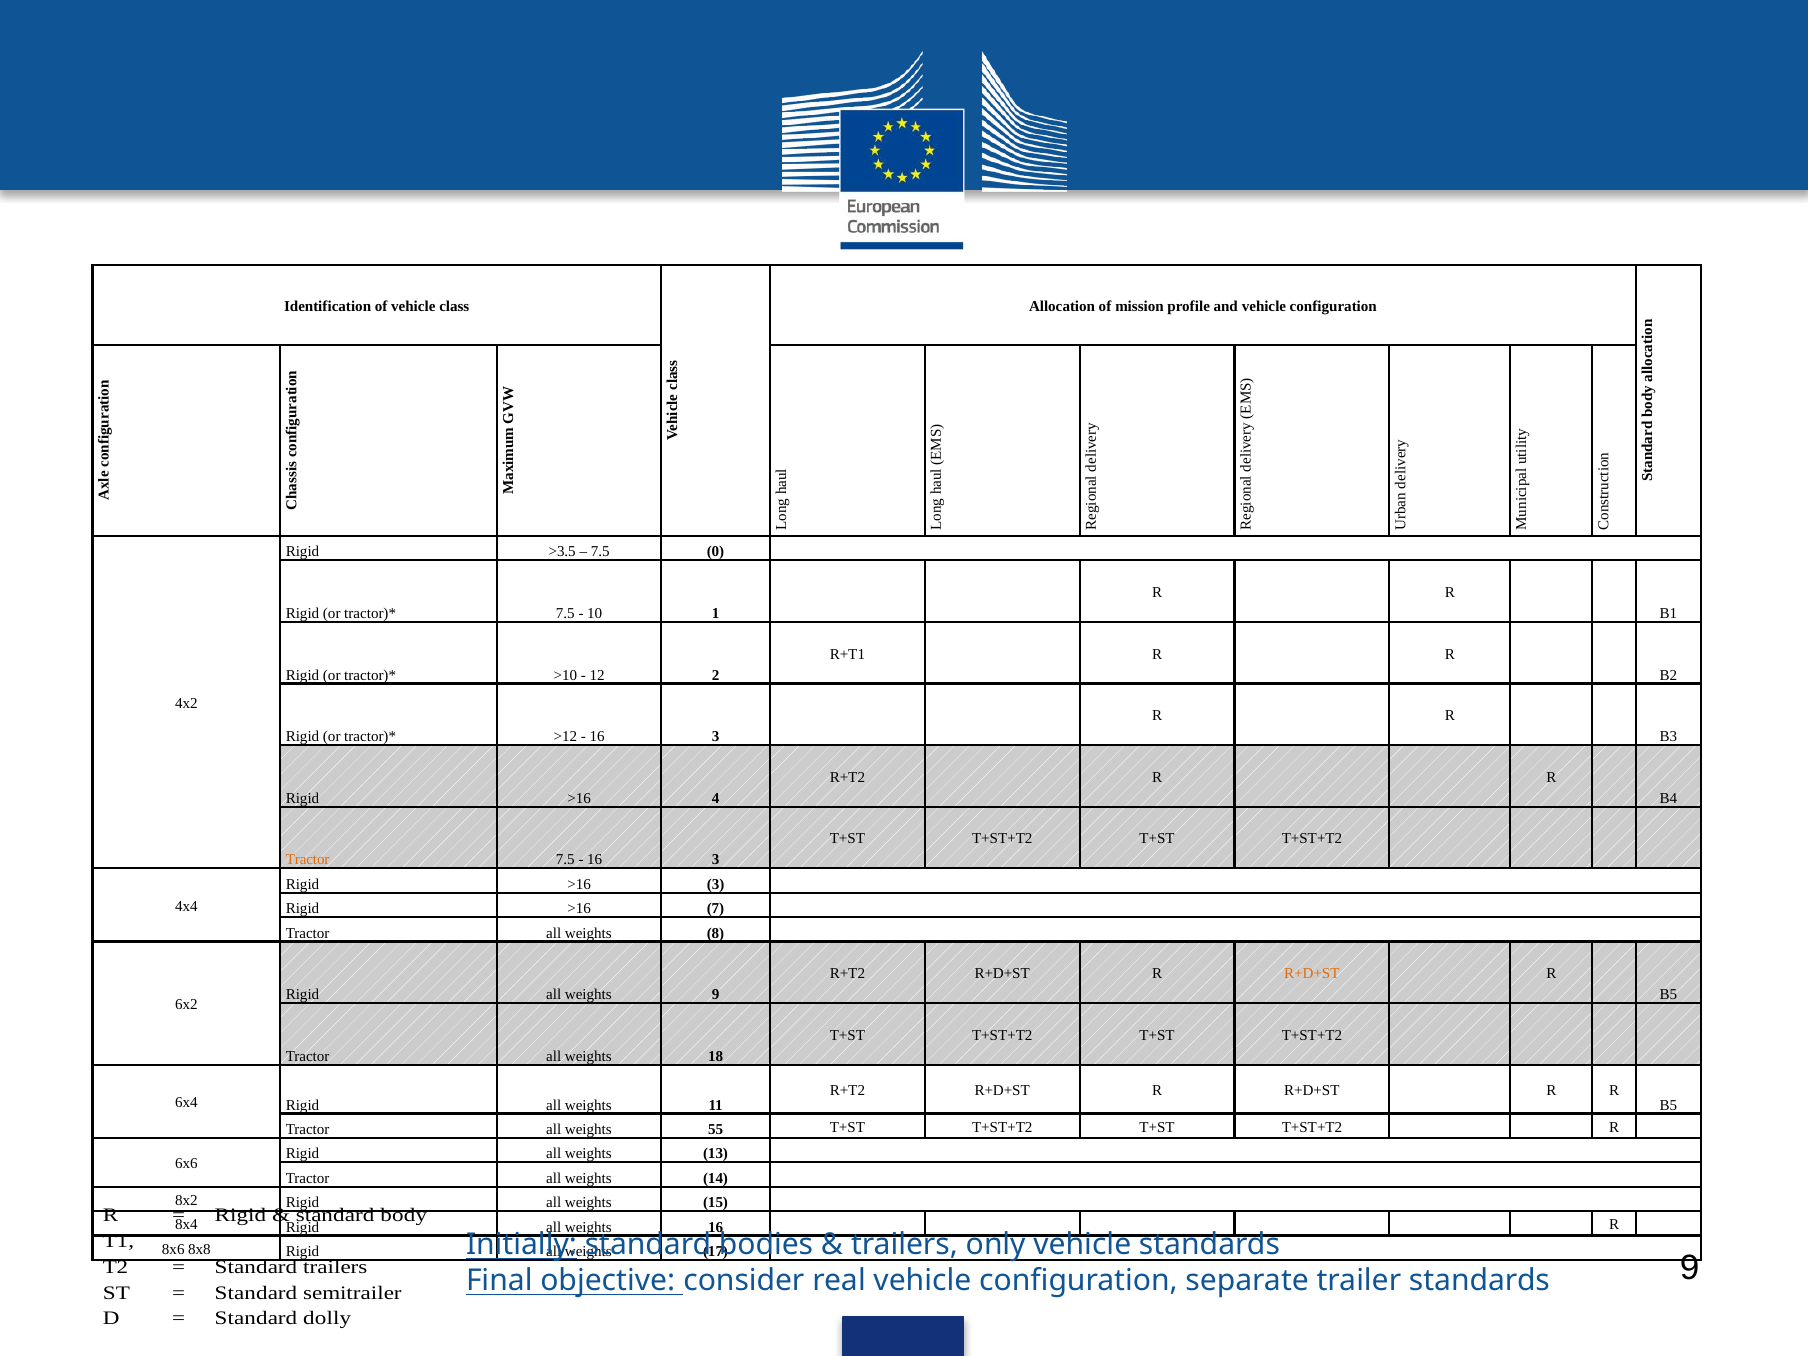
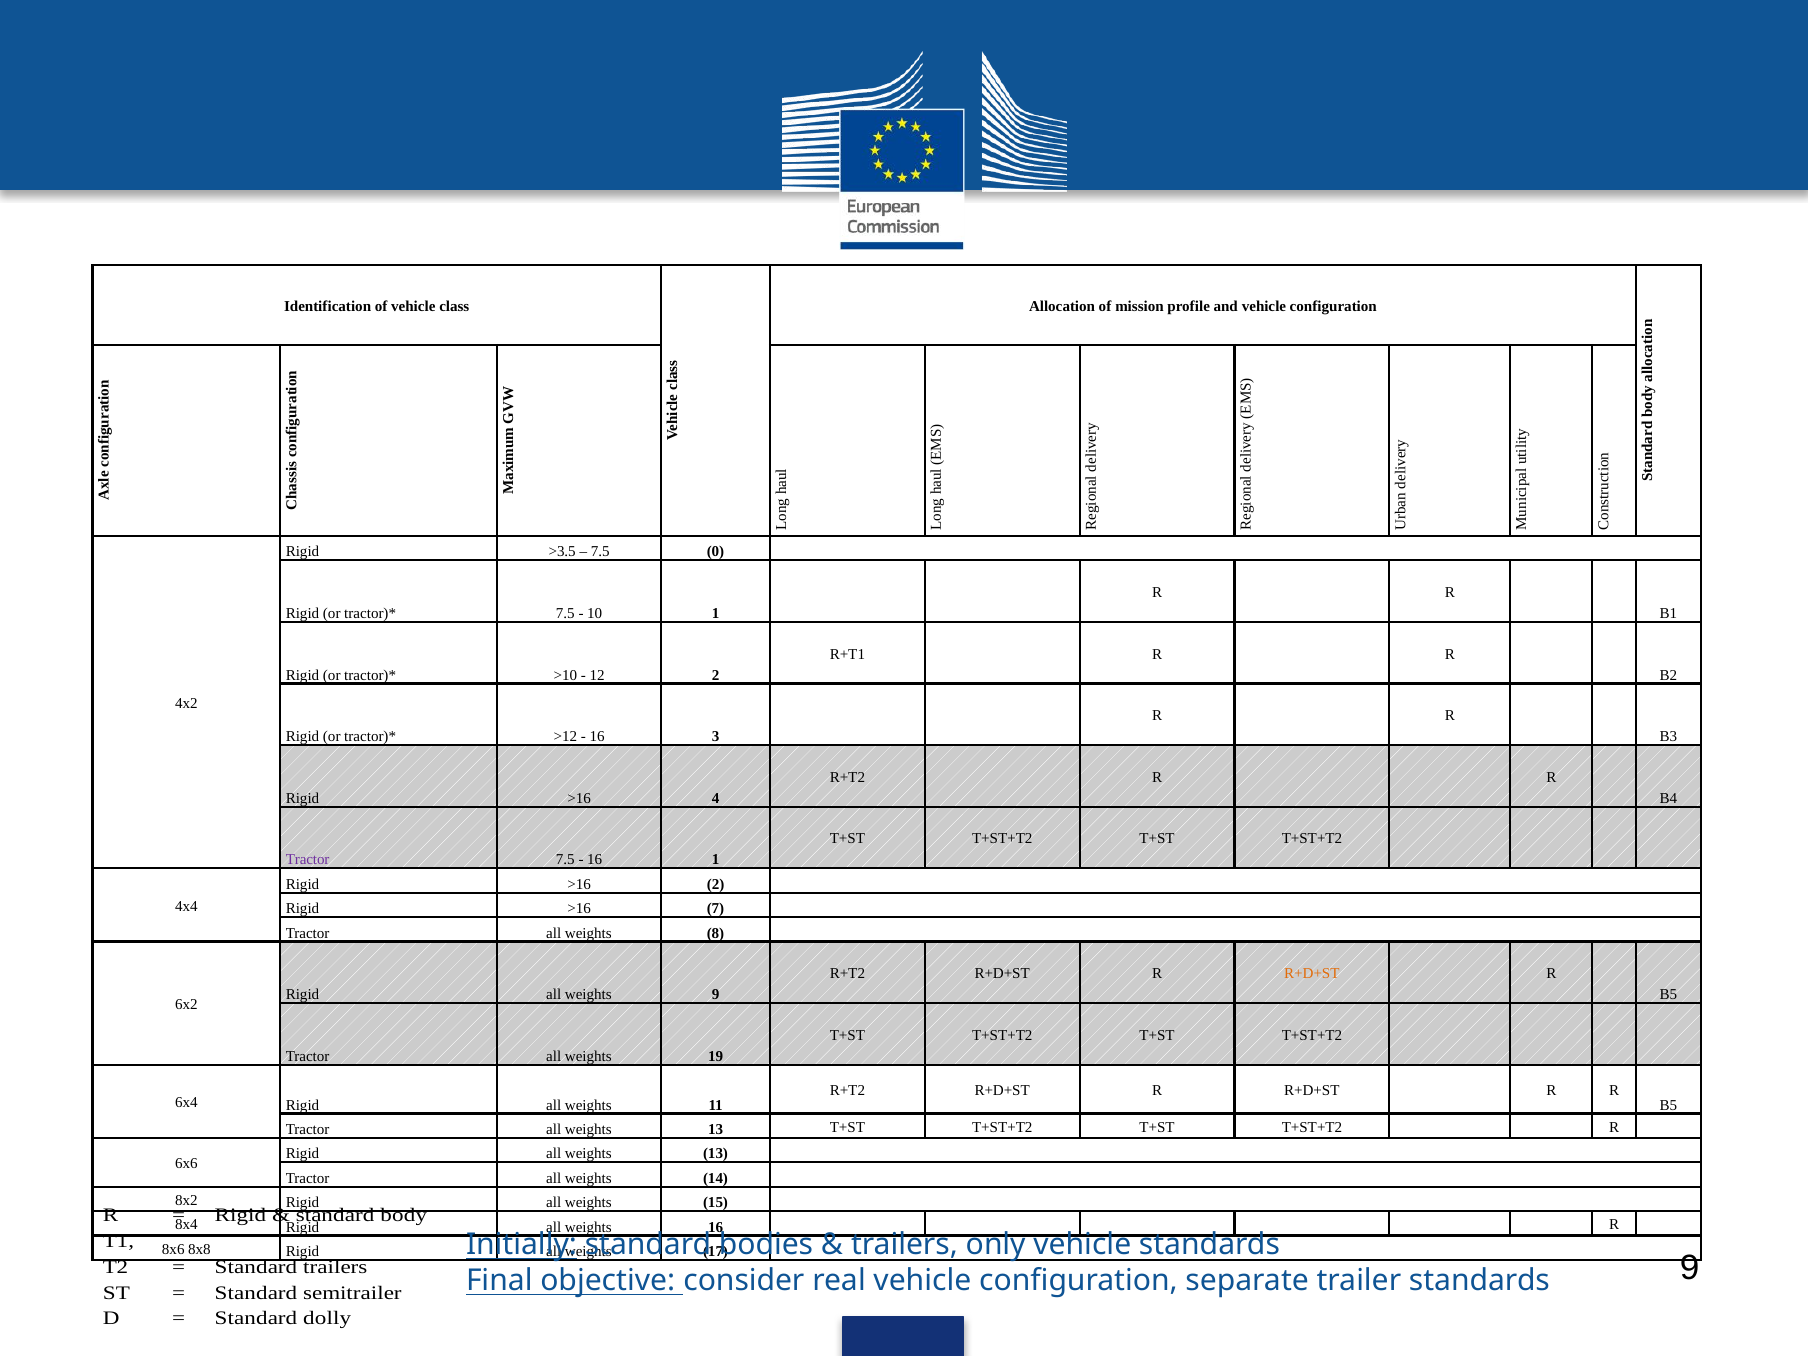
Tractor colour: orange -> purple (308, 860)
3: 3 -> 1 (716, 860)
>16 3: 3 -> 2 (716, 884)
18: 18 -> 19 (716, 1056)
Tractor all weights 55: 55 -> 13 (716, 1130)
